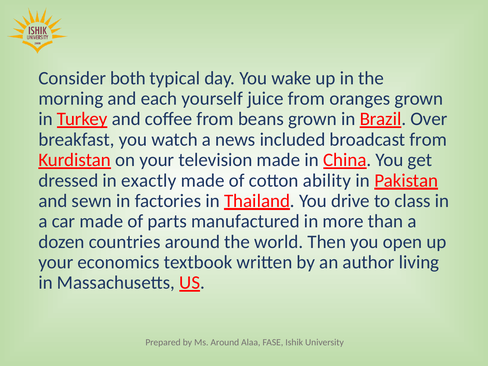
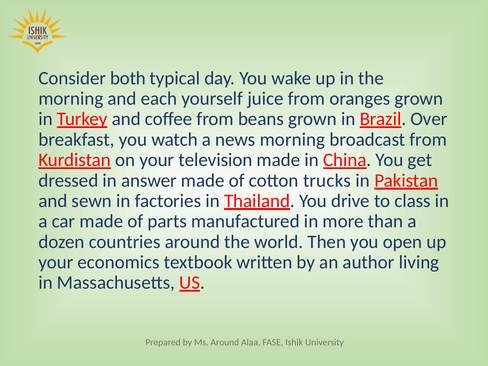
news included: included -> morning (292, 140)
exactly: exactly -> answer (149, 180)
ability: ability -> trucks (327, 180)
